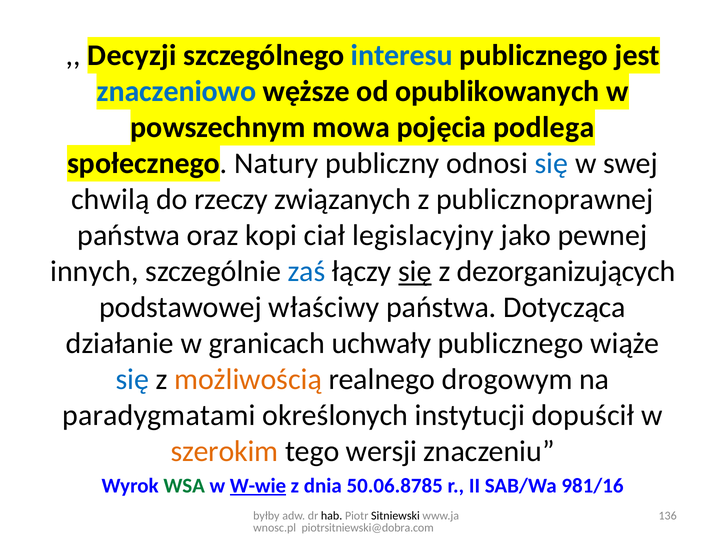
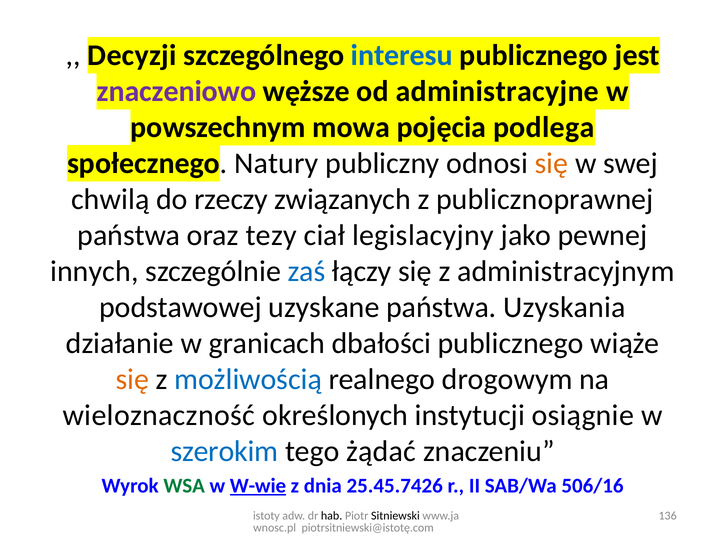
znaczeniowo colour: blue -> purple (177, 92)
opublikowanych: opublikowanych -> administracyjne (497, 92)
się colour: blue -> orange (551, 164)
kopi: kopi -> tezy (271, 236)
się underline: present -> none (415, 272)
dezorganizujących: dezorganizujących -> administracyjnym (566, 272)
właściwy: właściwy -> uzyskane (324, 308)
Dotycząca: Dotycząca -> Uzyskania (564, 308)
uchwały: uchwały -> dbałości (381, 344)
się colour: blue -> orange (132, 380)
możliwością colour: orange -> blue (248, 380)
paradygmatami: paradygmatami -> wieloznaczność (159, 416)
dopuścił: dopuścił -> osiągnie (583, 416)
szerokim colour: orange -> blue (224, 452)
wersji: wersji -> żądać (381, 452)
50.06.8785: 50.06.8785 -> 25.45.7426 (395, 486)
981/16: 981/16 -> 506/16 (592, 486)
byłby: byłby -> istoty (266, 516)
piotrsitniewski@dobra.com: piotrsitniewski@dobra.com -> piotrsitniewski@istotę.com (368, 528)
